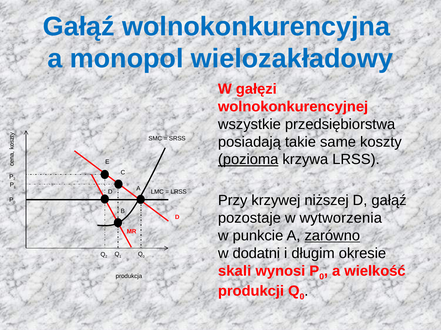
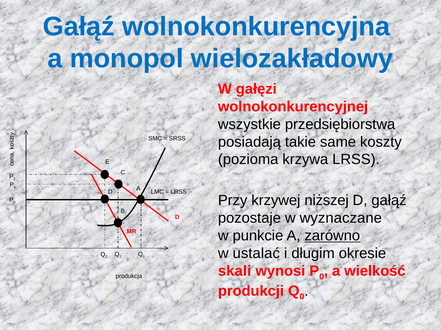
pozioma underline: present -> none (248, 160)
wytworzenia: wytworzenia -> wyznaczane (341, 219)
dodatni: dodatni -> ustalać (256, 254)
